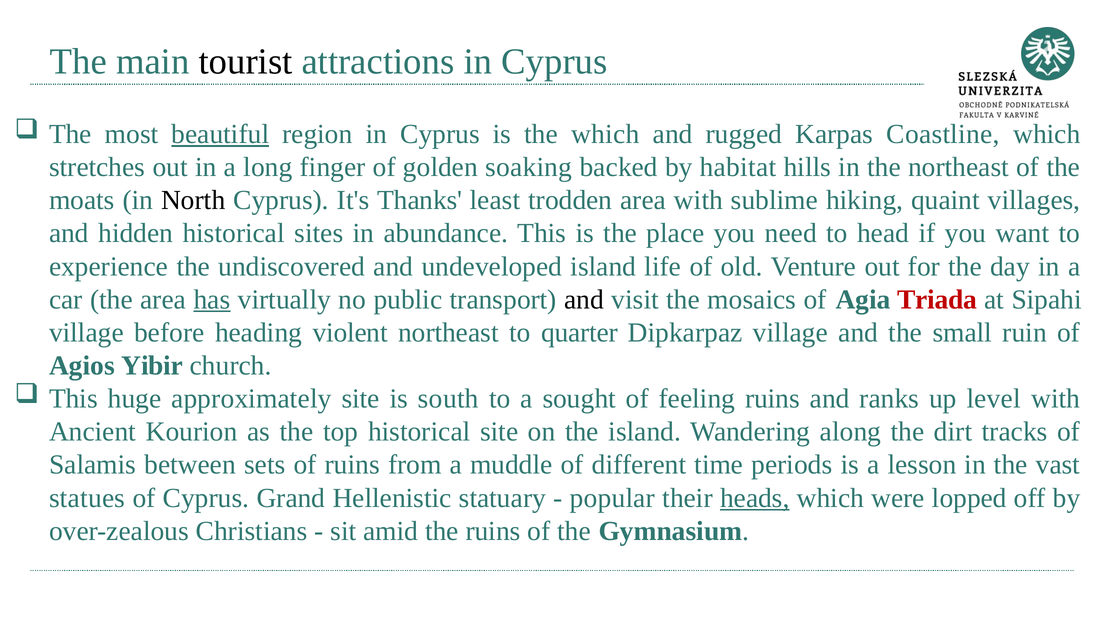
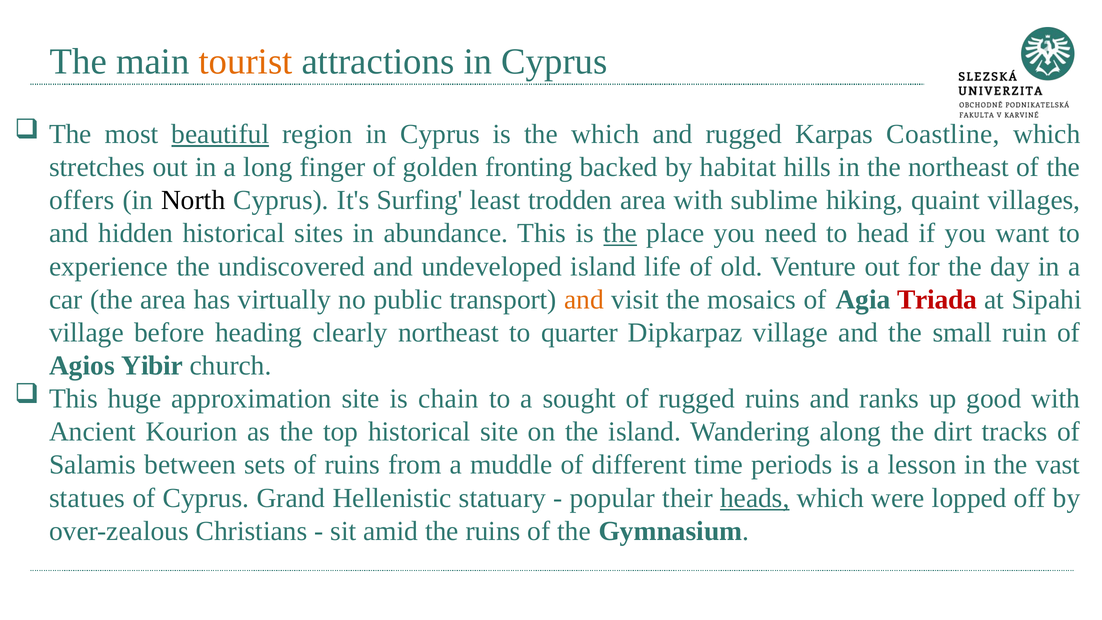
tourist colour: black -> orange (246, 62)
soaking: soaking -> fronting (529, 167)
moats: moats -> offers (82, 200)
Thanks: Thanks -> Surfing (420, 200)
the underline: none -> present (620, 233)
has underline: present -> none (212, 299)
and colour: black -> orange (584, 299)
violent: violent -> clearly (350, 333)
approximately: approximately -> approximation (251, 399)
south: south -> chain (448, 399)
of feeling: feeling -> rugged (697, 399)
level: level -> good (994, 399)
